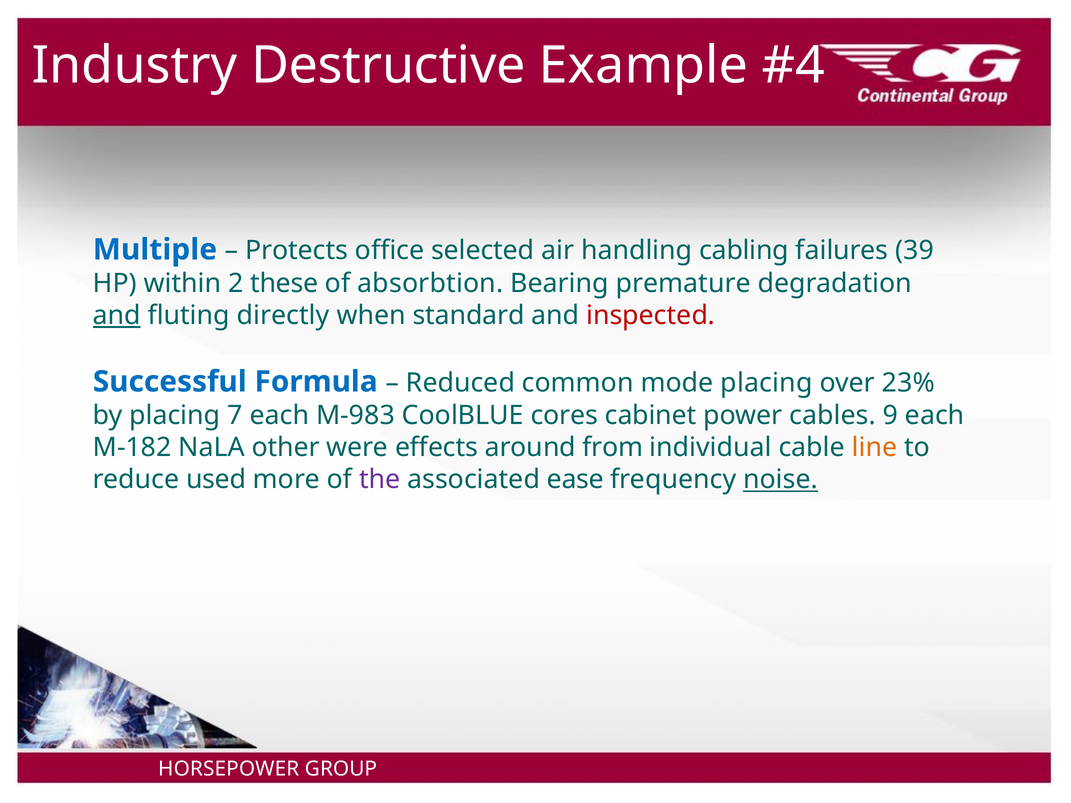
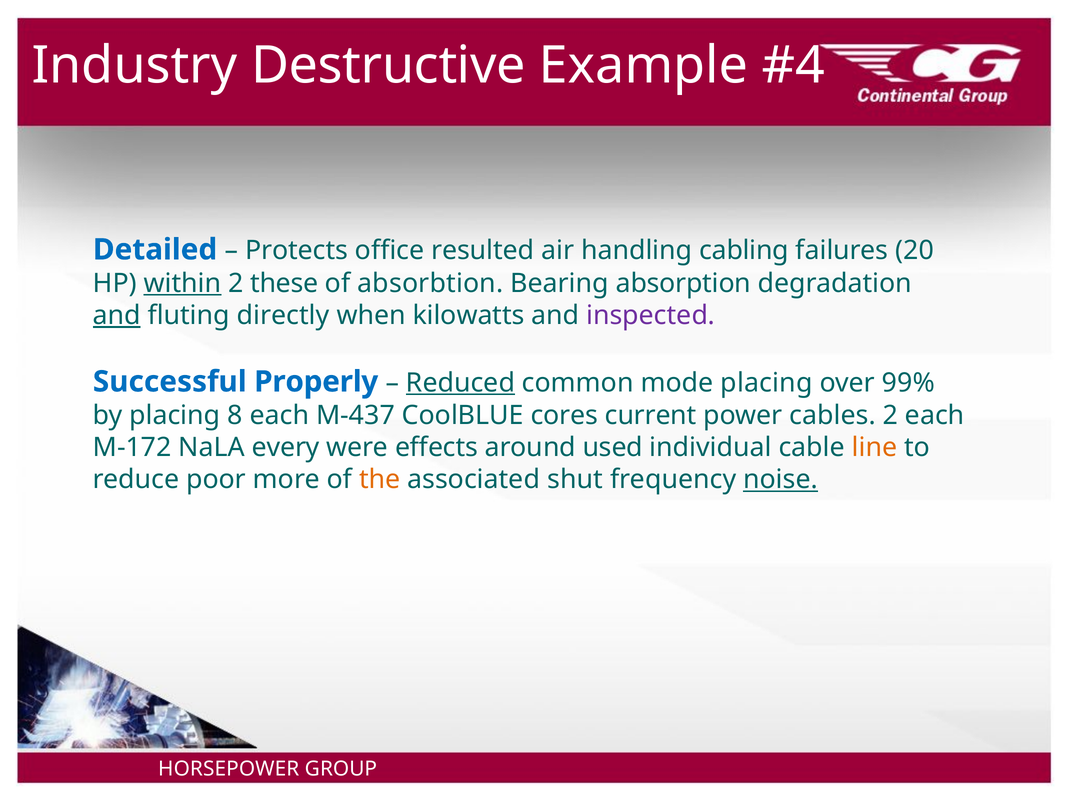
Multiple: Multiple -> Detailed (155, 250)
selected: selected -> resulted (483, 251)
39: 39 -> 20 (915, 251)
within underline: none -> present (182, 283)
premature: premature -> absorption (683, 283)
standard: standard -> kilowatts (469, 316)
inspected colour: red -> purple (651, 316)
Formula: Formula -> Properly (316, 382)
Reduced underline: none -> present (460, 383)
23%: 23% -> 99% (908, 383)
7: 7 -> 8 (235, 416)
M-983: M-983 -> M-437 (355, 416)
cabinet: cabinet -> current (651, 416)
cables 9: 9 -> 2 (890, 416)
M-182: M-182 -> M-172 (132, 448)
other: other -> every (286, 448)
from: from -> used (613, 448)
used: used -> poor (216, 480)
the colour: purple -> orange (380, 480)
ease: ease -> shut (575, 480)
